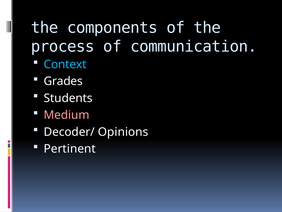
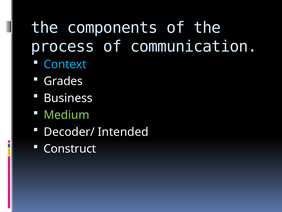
Students: Students -> Business (68, 98)
Medium colour: pink -> light green (67, 115)
Opinions: Opinions -> Intended (123, 132)
Pertinent: Pertinent -> Construct (70, 148)
